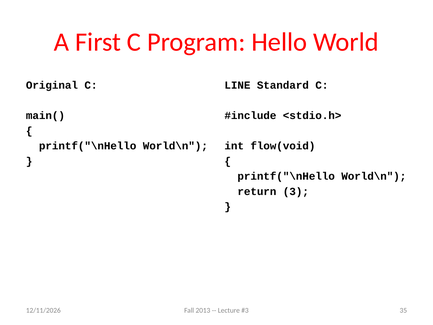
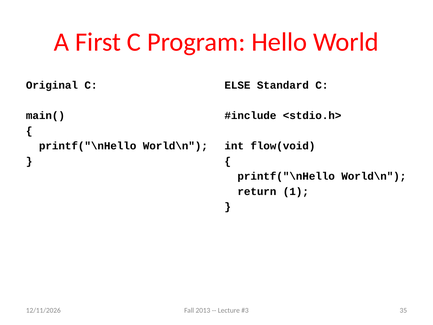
LINE: LINE -> ELSE (237, 85)
3: 3 -> 1 (296, 191)
